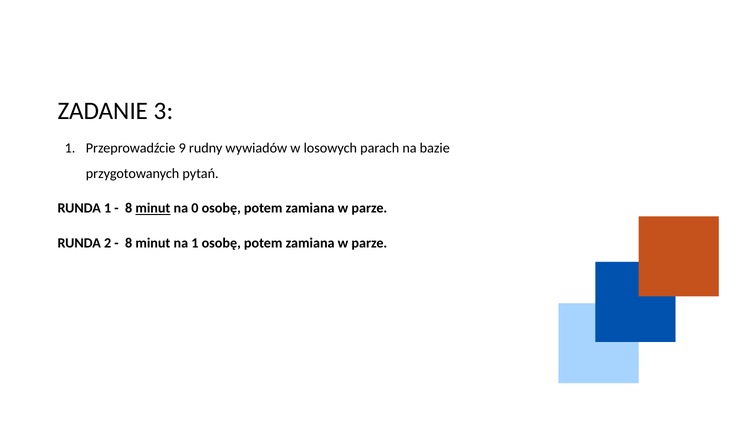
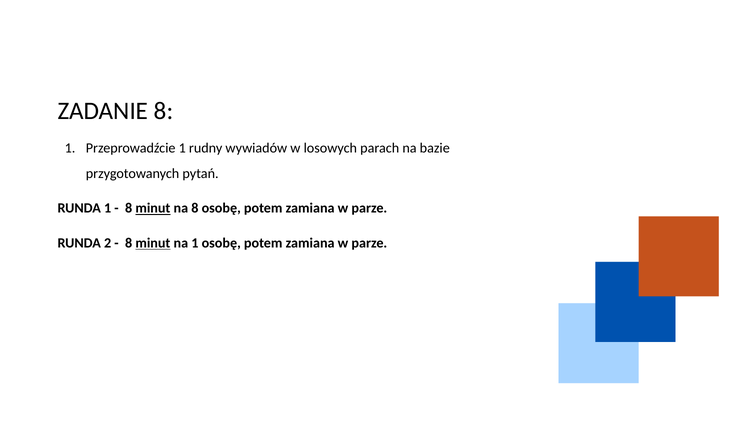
ZADANIE 3: 3 -> 8 (164, 111)
Przeprowadźcie 9: 9 -> 1 (182, 148)
na 0: 0 -> 8 (195, 208)
minut underline: none -> present (153, 243)
